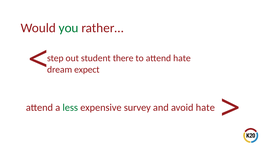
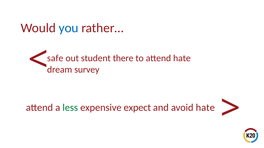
you colour: green -> blue (69, 28)
step: step -> safe (55, 58)
expect: expect -> survey (87, 70)
survey: survey -> expect (137, 108)
